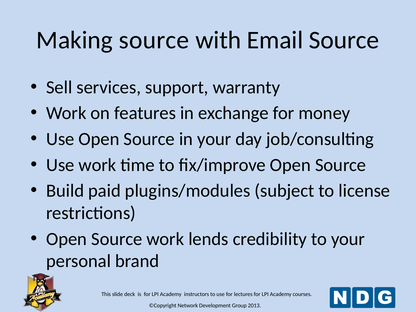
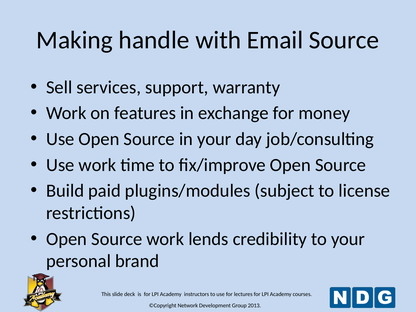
Making source: source -> handle (154, 40)
